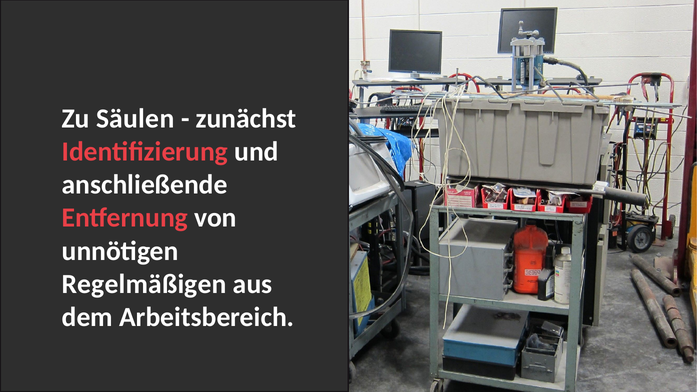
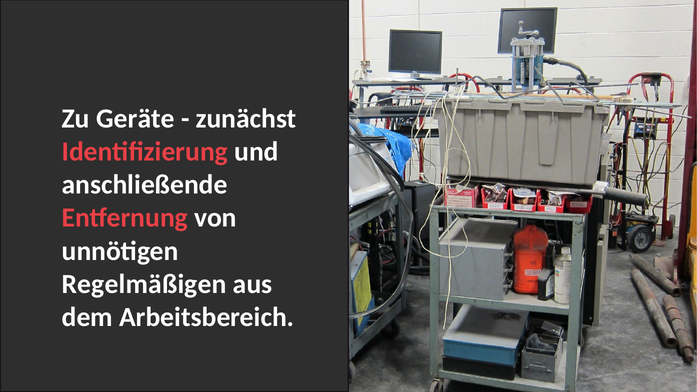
Säulen: Säulen -> Geräte (135, 119)
